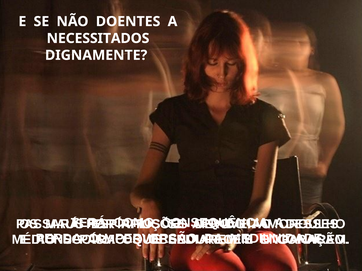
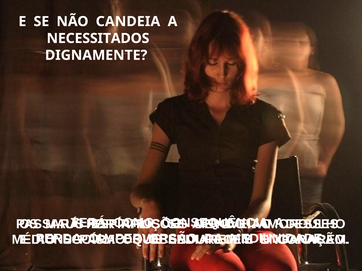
DOENTES: DOENTES -> CANDEIA (128, 22)
